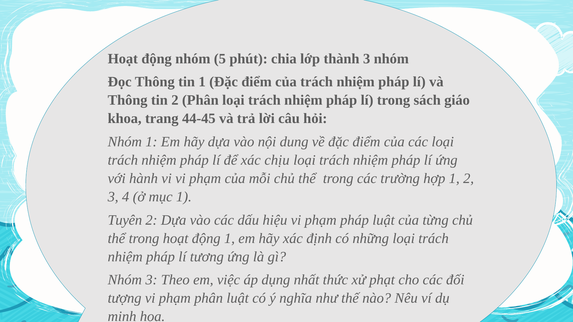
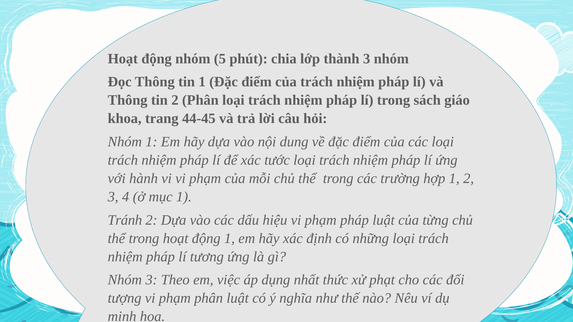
chịu: chịu -> tước (277, 160)
Tuyên: Tuyên -> Tránh (125, 220)
